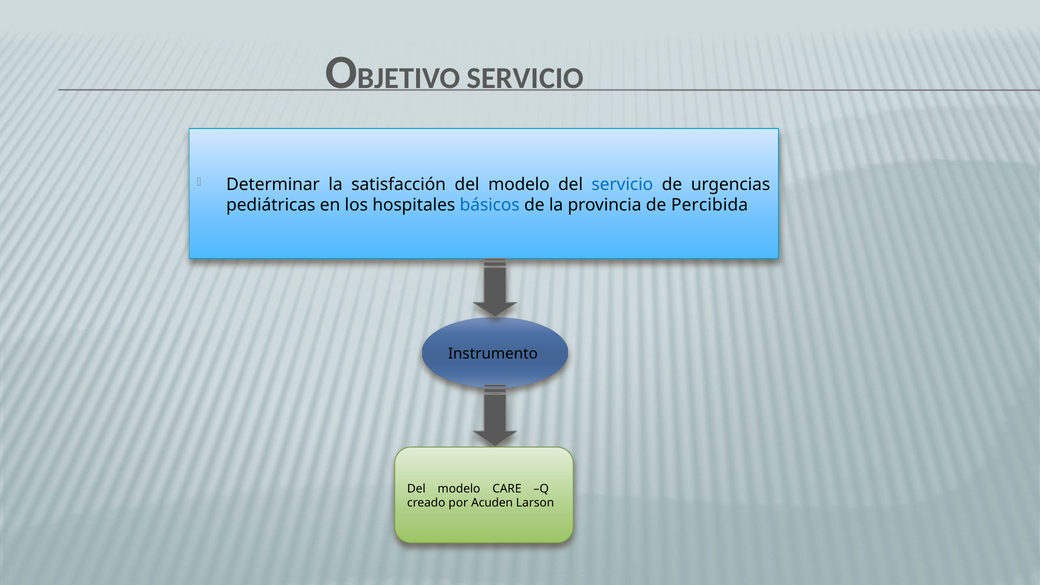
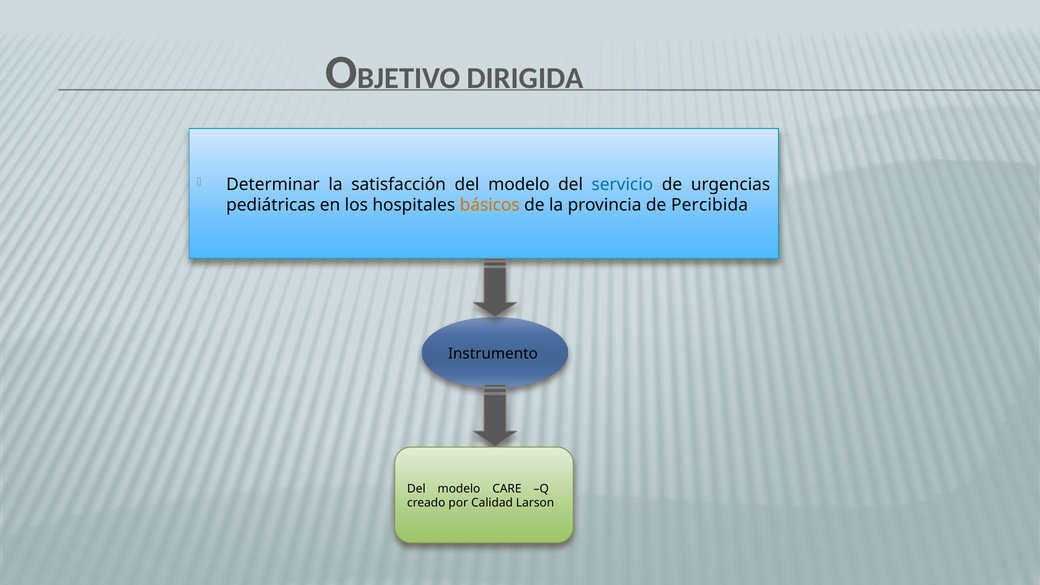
SERVICIO: SERVICIO -> DIRIGIDA (525, 78)
básicos colour: blue -> orange (490, 205)
Acuden: Acuden -> Calidad (492, 503)
